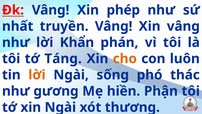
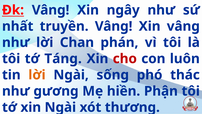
phép: phép -> ngây (123, 10)
Khẩn: Khẩn -> Chan (77, 42)
cho colour: orange -> red (125, 59)
